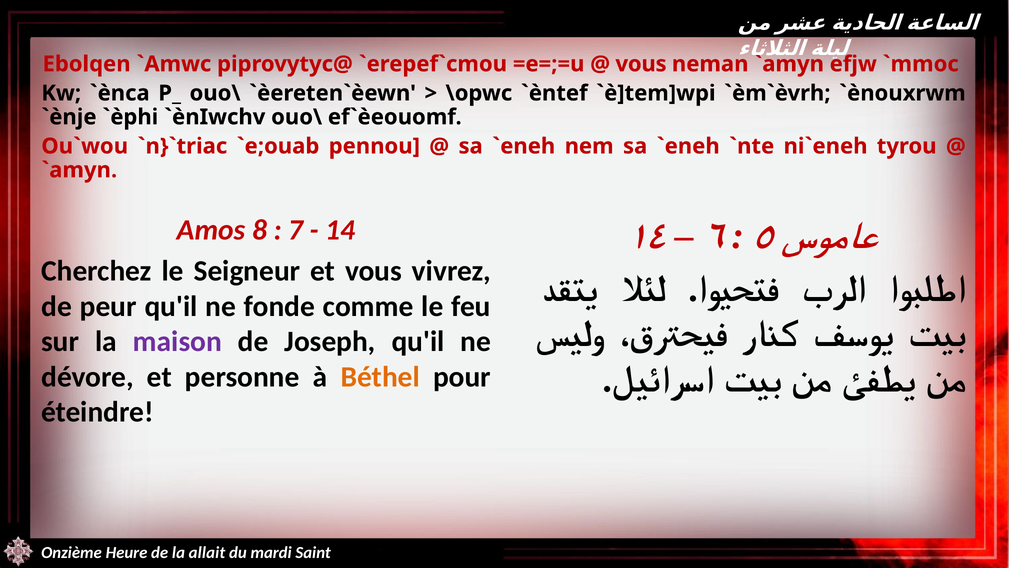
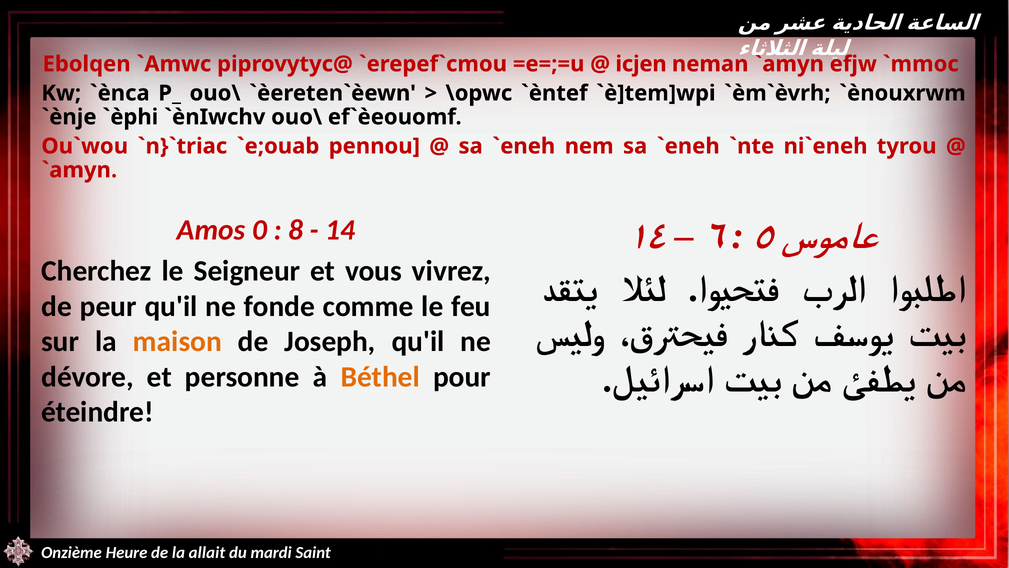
vous: vous -> icjen (641, 64)
8: 8 -> 0 (259, 230)
7: 7 -> 8 (296, 230)
maison colour: purple -> orange (177, 341)
